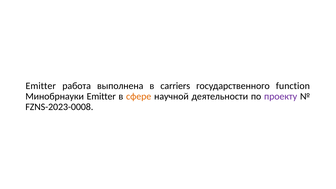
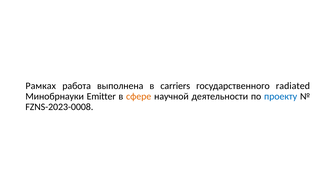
Emitter: Emitter -> Рамках (41, 86)
function: function -> radiated (293, 86)
проекту colour: purple -> blue (281, 96)
